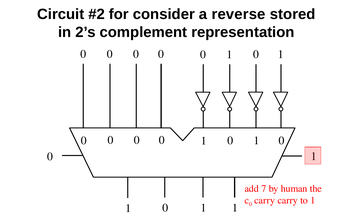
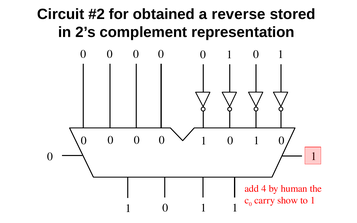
consider: consider -> obtained (164, 14)
7: 7 -> 4 (264, 189)
carry carry: carry -> show (288, 201)
